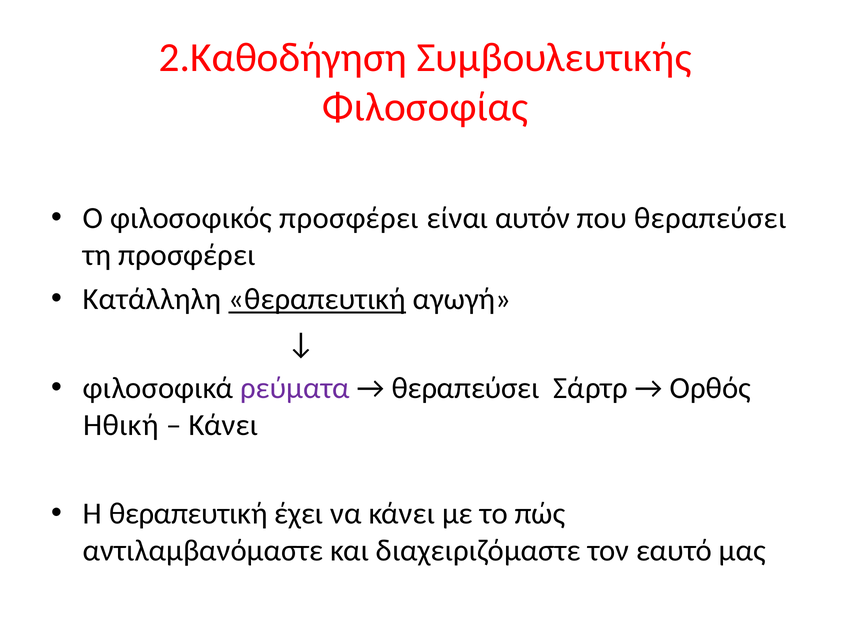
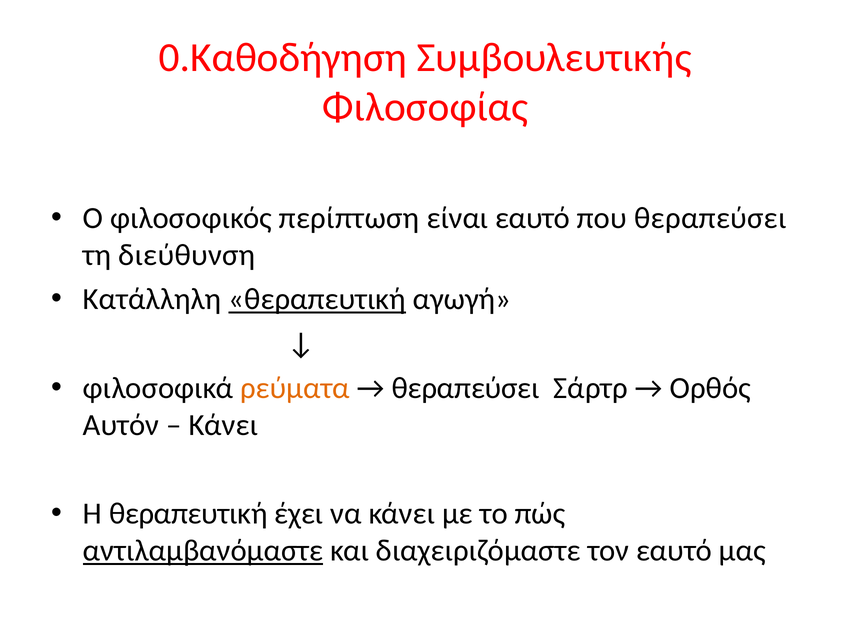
2.Καθοδήγηση: 2.Καθοδήγηση -> 0.Καθοδήγηση (283, 58)
φιλοσοφικός προσφέρει: προσφέρει -> περίπτωση (349, 218)
είναι αυτόν: αυτόν -> εαυτό (533, 218)
τη προσφέρει: προσφέρει -> διεύθυνση (187, 255)
ρεύματα colour: purple -> orange (295, 388)
Ηθική: Ηθική -> Αυτόν (121, 425)
αντιλαμβανόμαστε underline: none -> present (203, 551)
